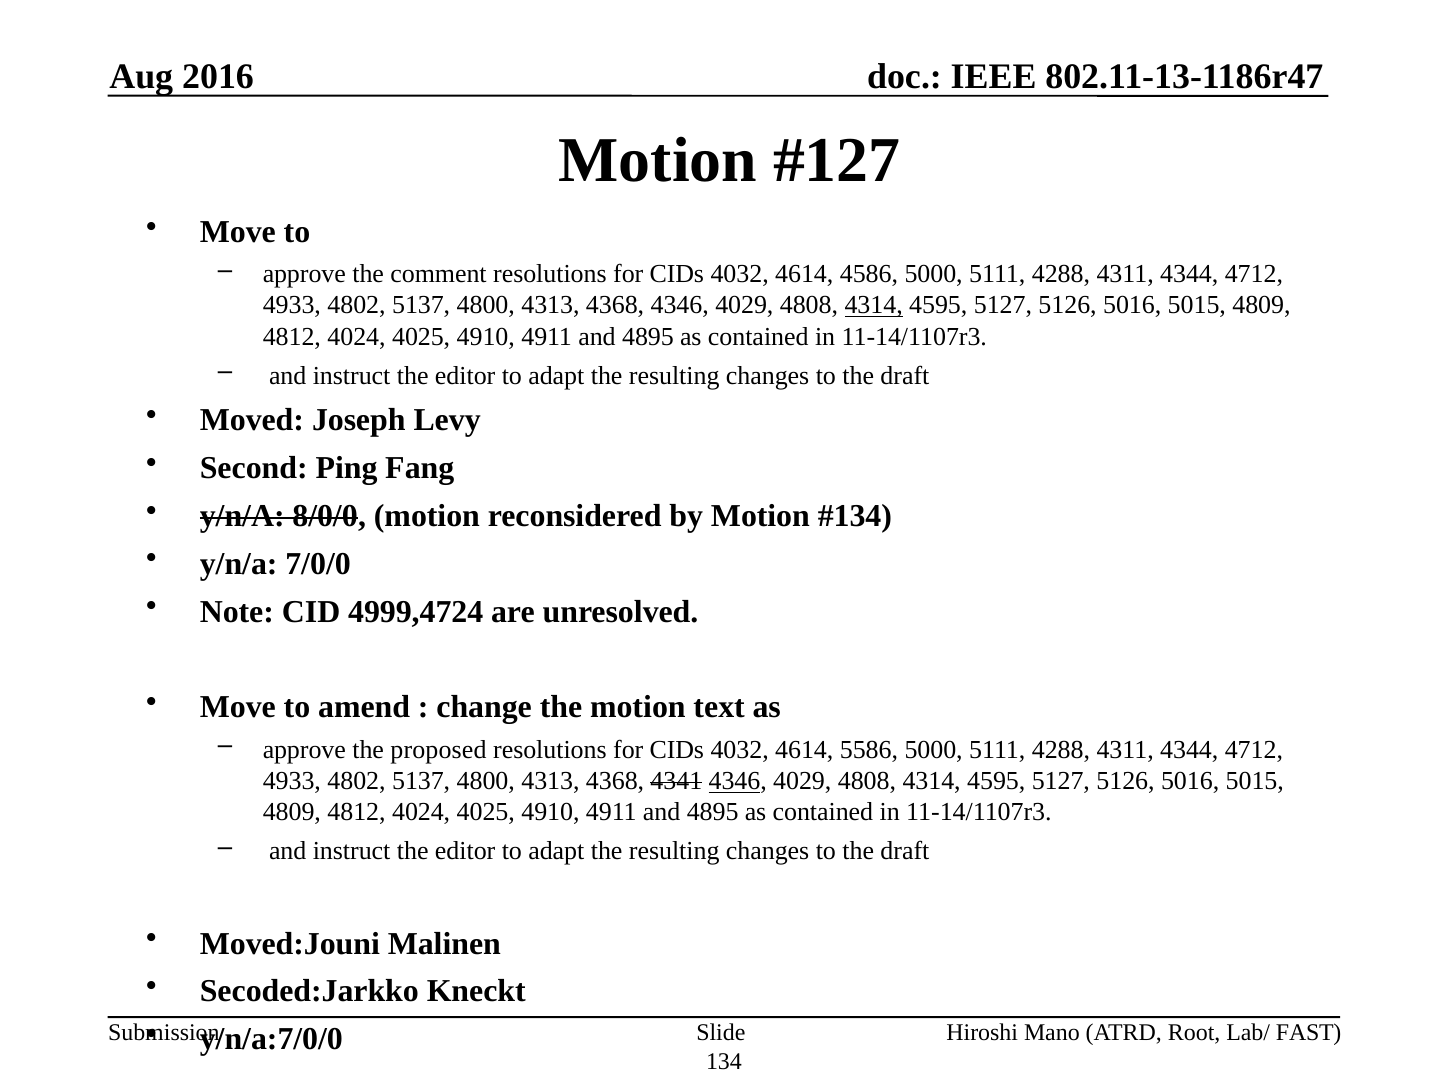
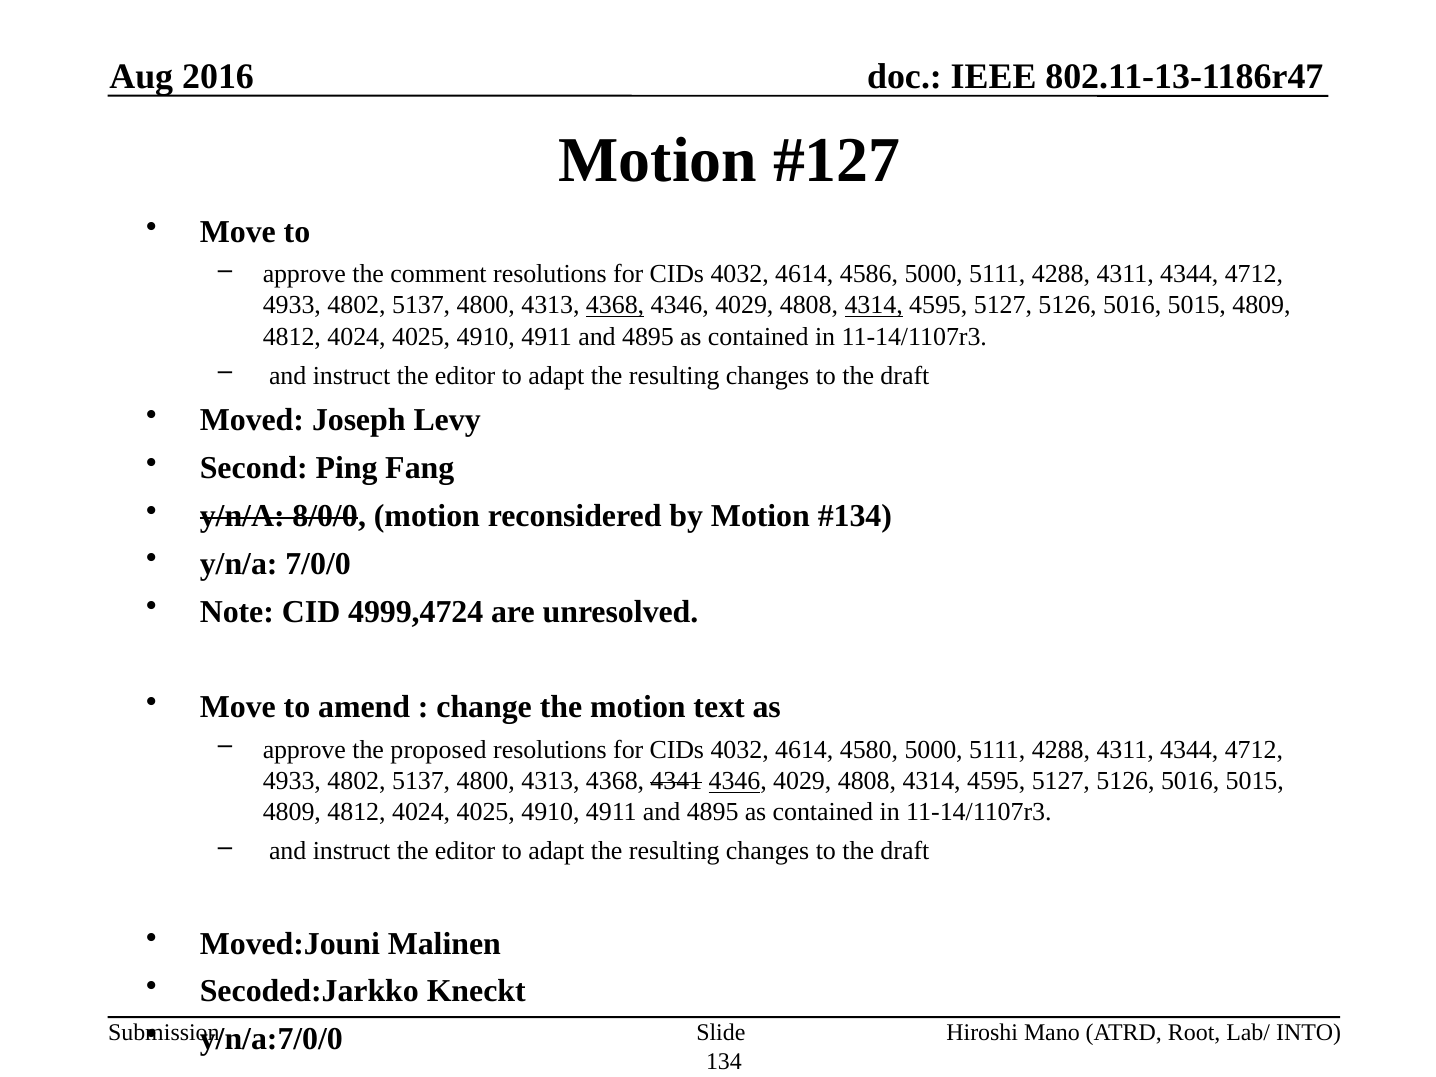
4368 underline: none -> present (615, 305)
5586: 5586 -> 4580 (869, 750)
FAST: FAST -> INTO (1309, 1033)
